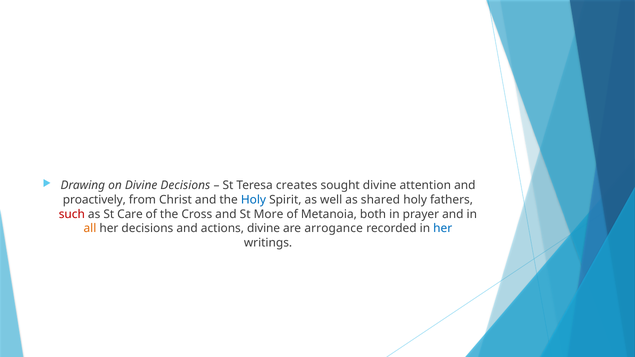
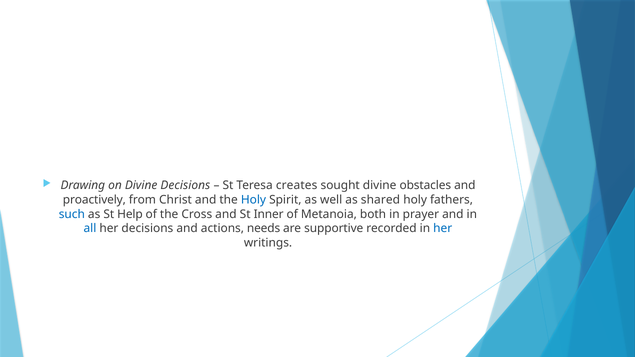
attention: attention -> obstacles (425, 186)
such colour: red -> blue (72, 214)
Care: Care -> Help (130, 214)
More: More -> Inner (269, 214)
all colour: orange -> blue (90, 228)
actions divine: divine -> needs (264, 228)
arrogance: arrogance -> supportive (334, 228)
